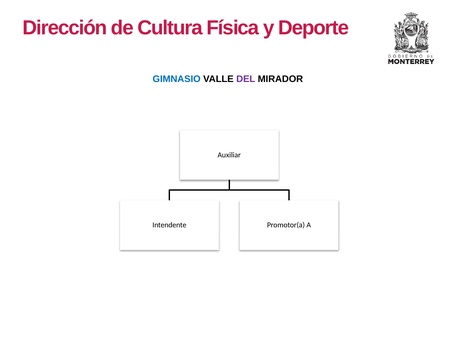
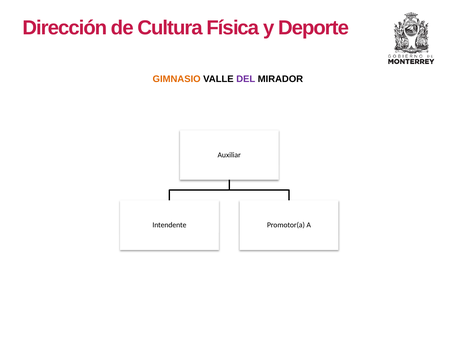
GIMNASIO colour: blue -> orange (177, 79)
